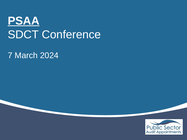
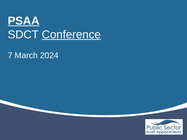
Conference underline: none -> present (71, 35)
